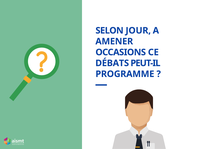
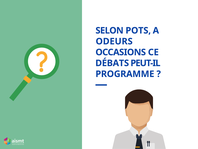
JOUR: JOUR -> POTS (138, 30)
AMENER: AMENER -> ODEURS (114, 41)
